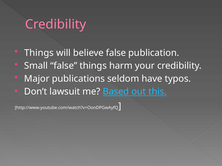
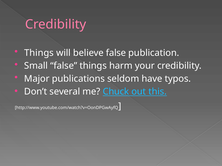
lawsuit: lawsuit -> several (65, 92)
Based: Based -> Chuck (116, 92)
